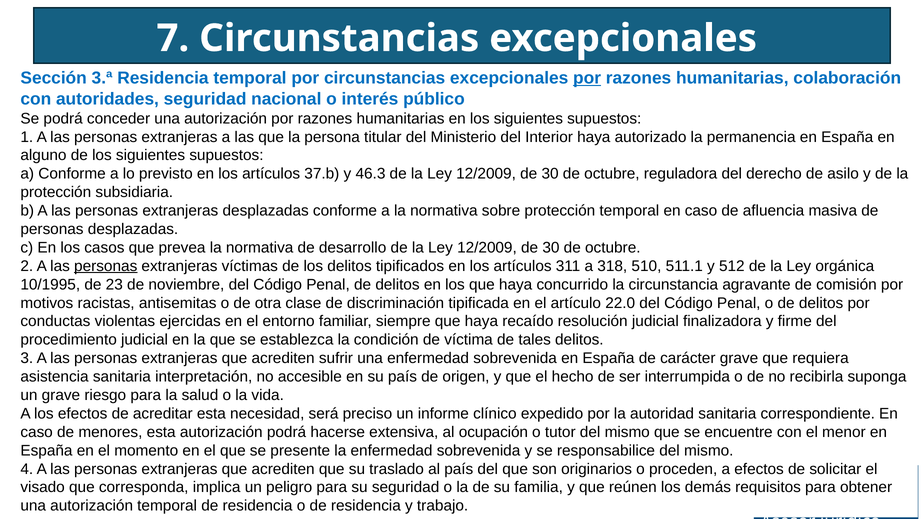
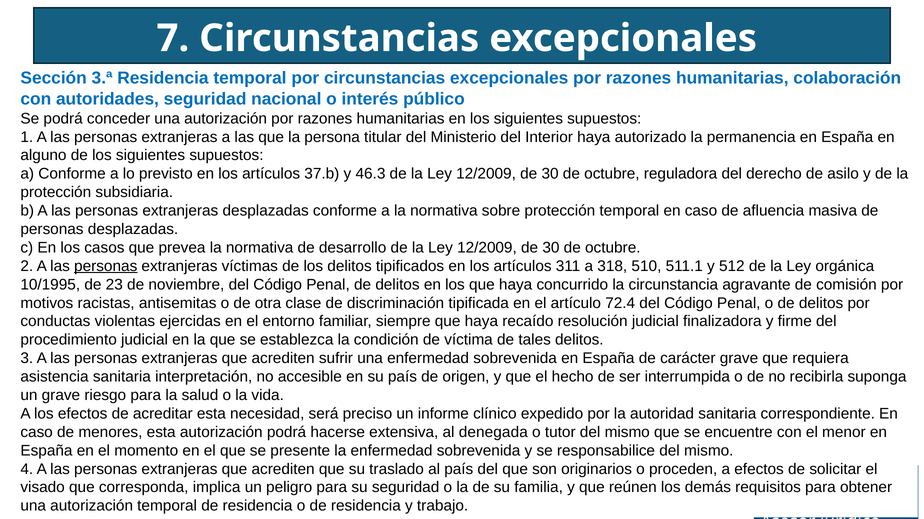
por underline: present -> none (587, 78)
22.0: 22.0 -> 72.4 (620, 303)
ocupación: ocupación -> denegada (493, 433)
